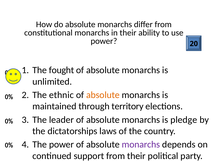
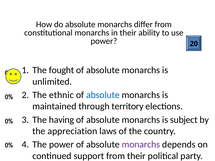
absolute colour: orange -> blue (103, 95)
leader: leader -> having (62, 120)
pledge: pledge -> subject (184, 120)
dictatorships: dictatorships -> appreciation (72, 131)
